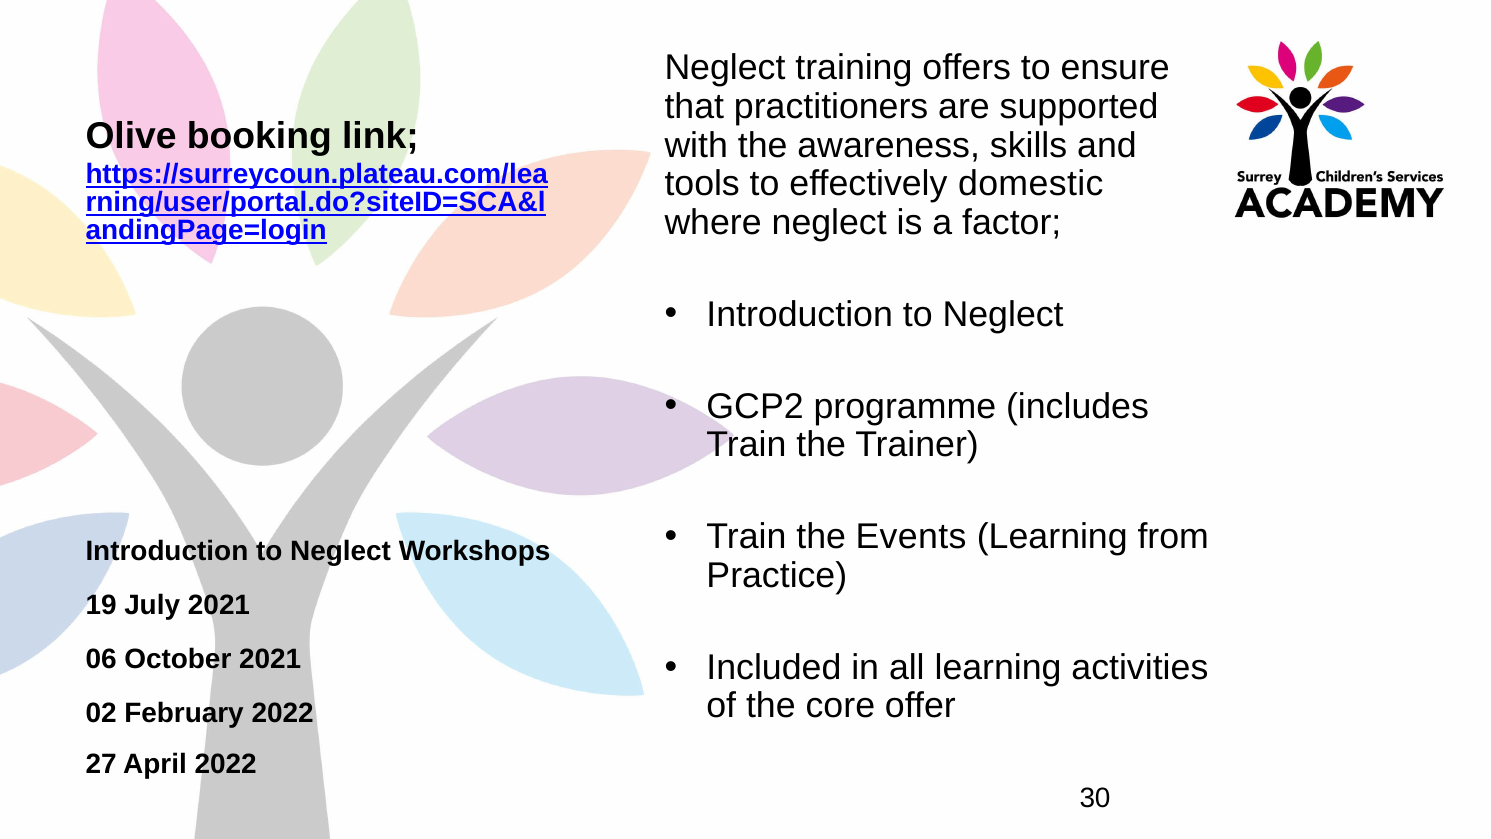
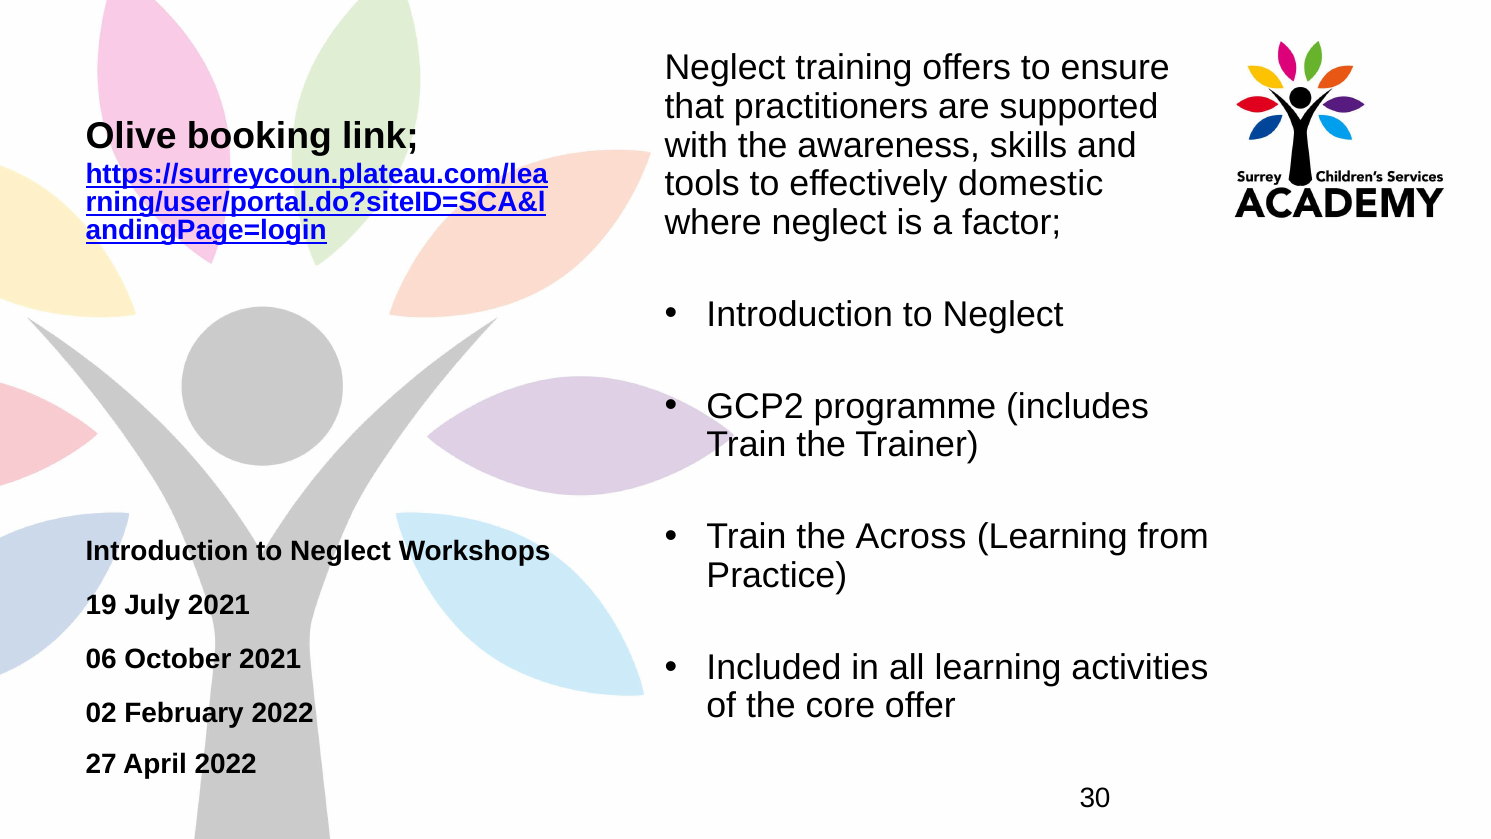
Events: Events -> Across (911, 537)
